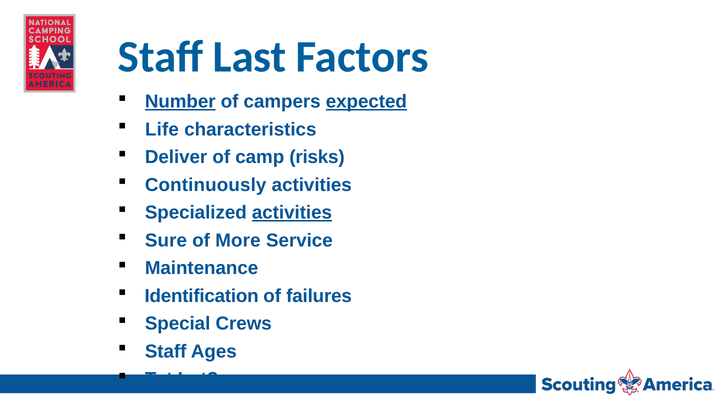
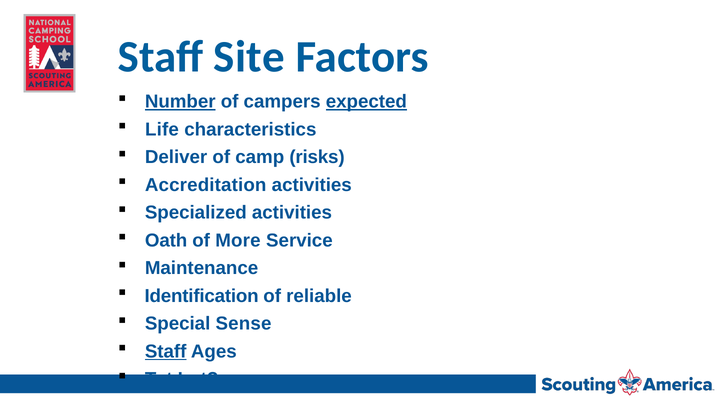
Last: Last -> Site (249, 57)
Continuously: Continuously -> Accreditation (206, 185)
activities underline: present -> none (292, 213)
Sure: Sure -> Oath (166, 240)
failures: failures -> reliable (319, 296)
Crews: Crews -> Sense (244, 324)
Staff underline: none -> present (166, 351)
